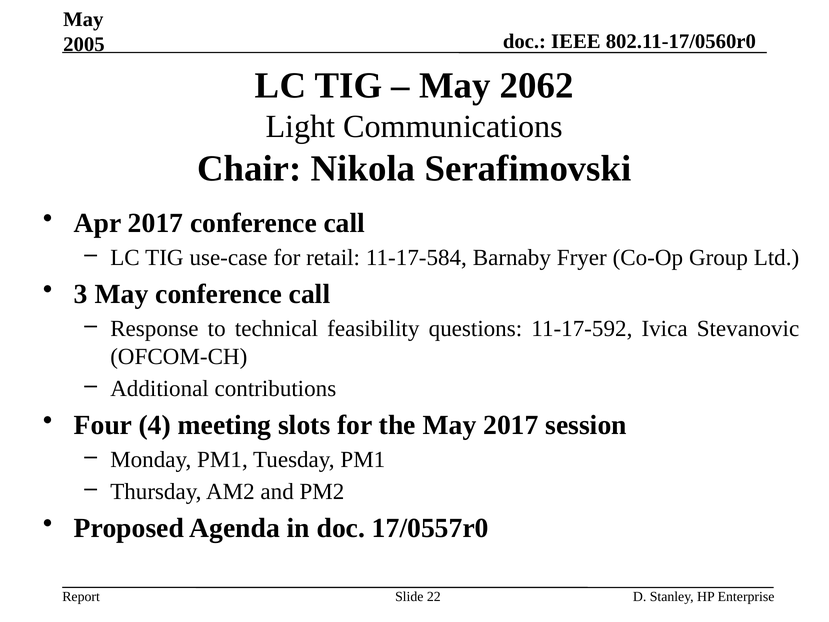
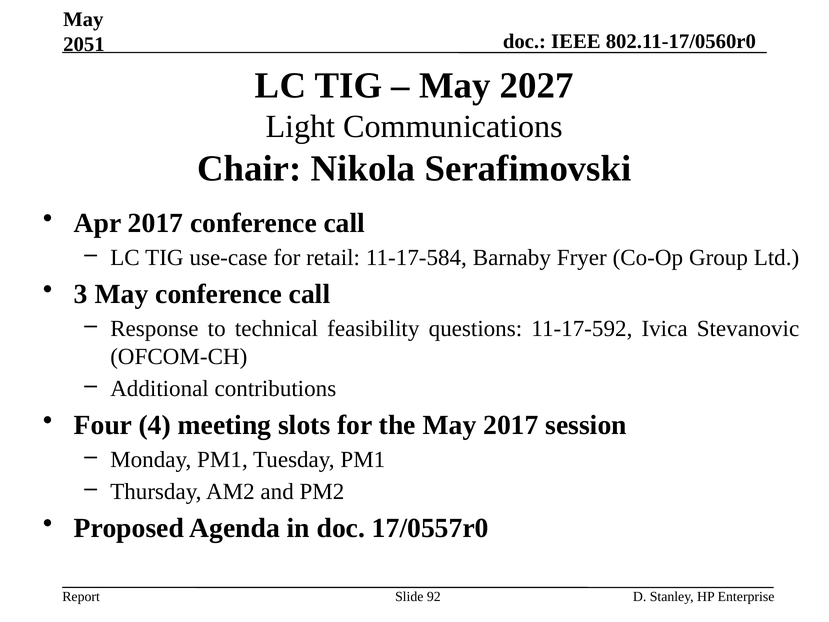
2005: 2005 -> 2051 (84, 44)
2062: 2062 -> 2027 (537, 85)
22: 22 -> 92 (434, 596)
